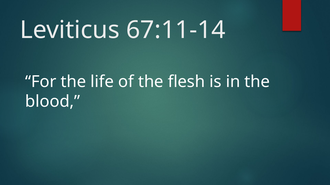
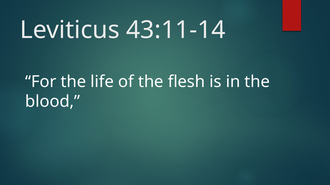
67:11-14: 67:11-14 -> 43:11-14 (176, 30)
